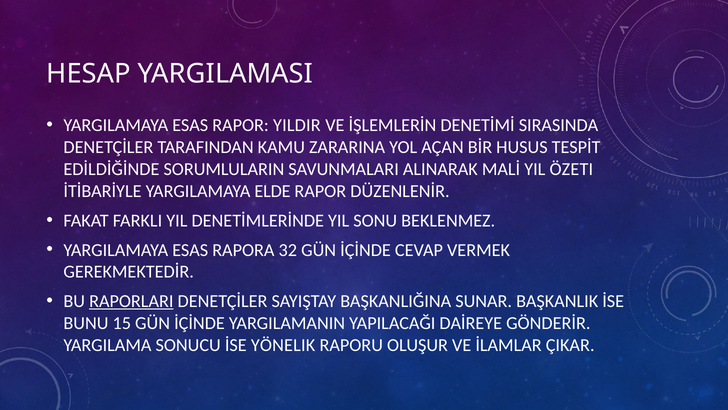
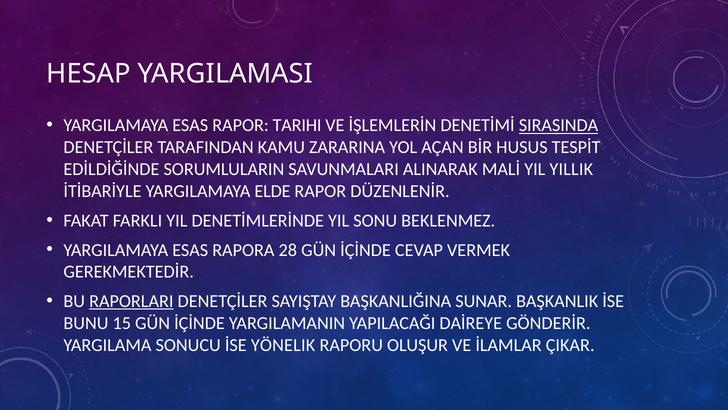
YILDIR: YILDIR -> TARIHI (297, 125)
SIRASINDA underline: none -> present (559, 125)
ÖZETI: ÖZETI -> YILLIK (571, 169)
32: 32 -> 28 (288, 250)
